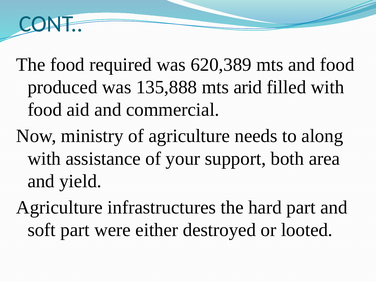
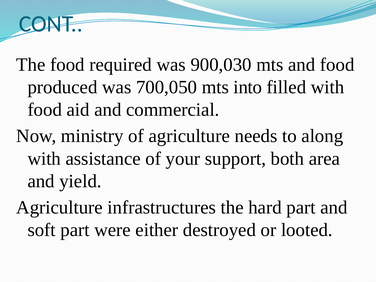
620,389: 620,389 -> 900,030 (221, 65)
135,888: 135,888 -> 700,050 (167, 87)
arid: arid -> into (248, 87)
